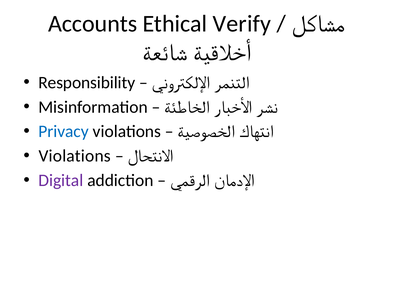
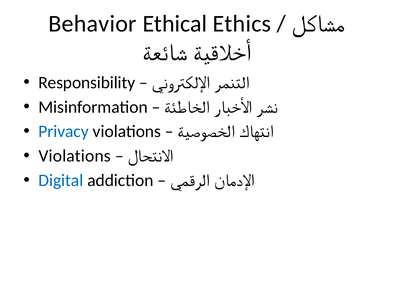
Accounts: Accounts -> Behavior (92, 24)
Verify: Verify -> Ethics (242, 24)
Digital colour: purple -> blue (61, 180)
